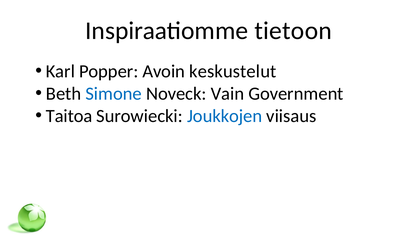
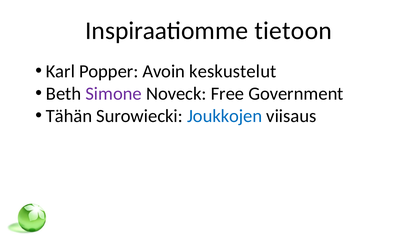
Simone colour: blue -> purple (114, 94)
Vain: Vain -> Free (227, 94)
Taitoa: Taitoa -> Tähän (69, 116)
